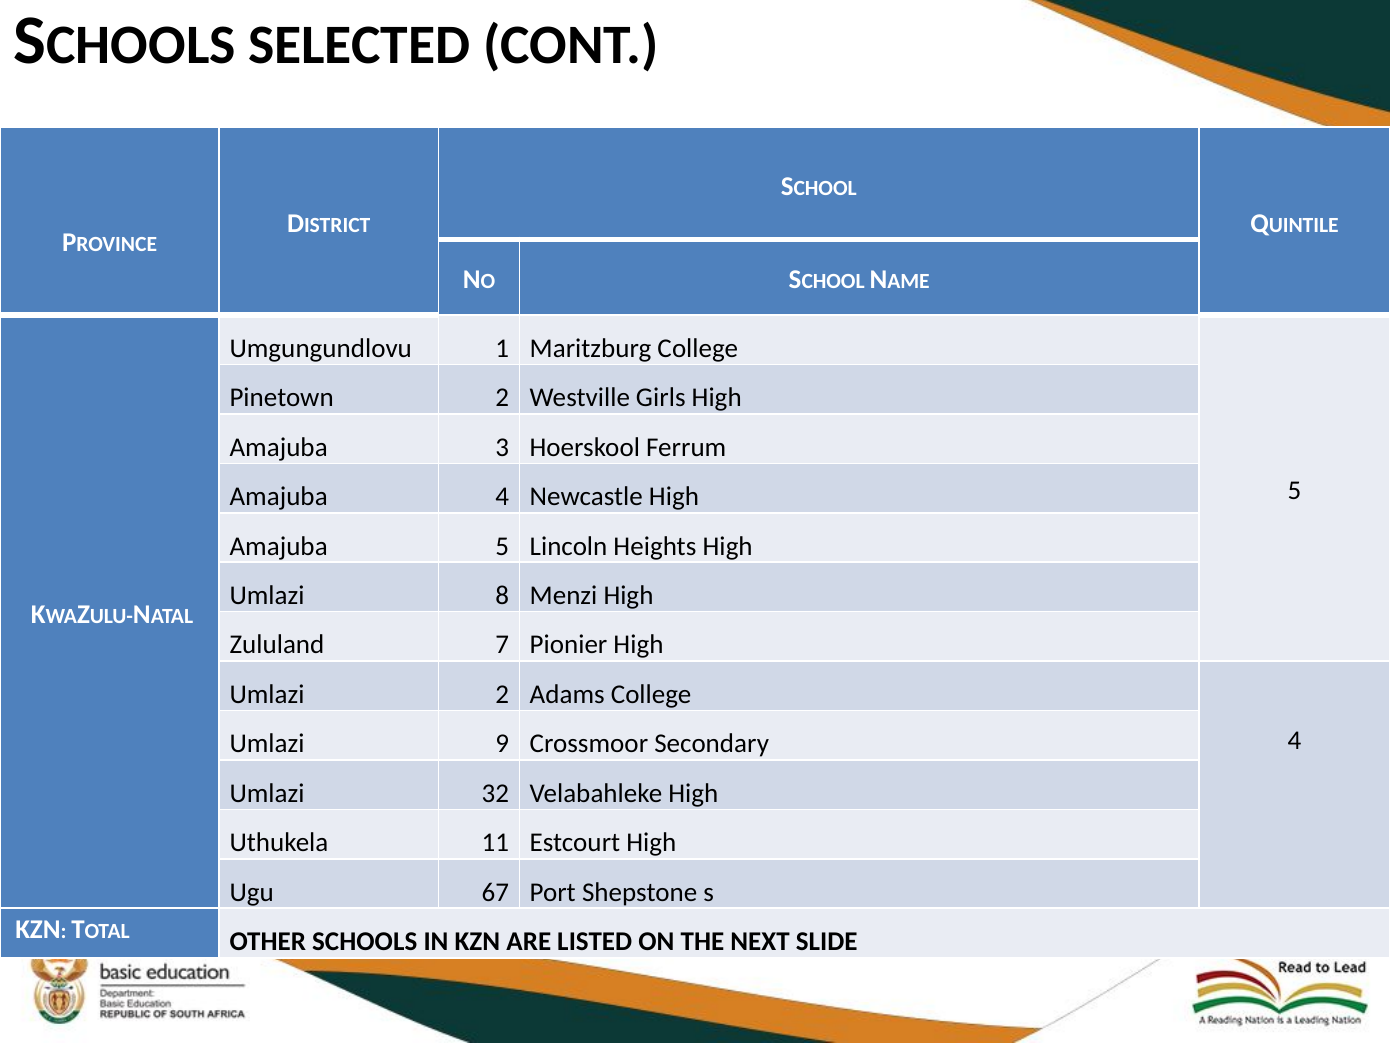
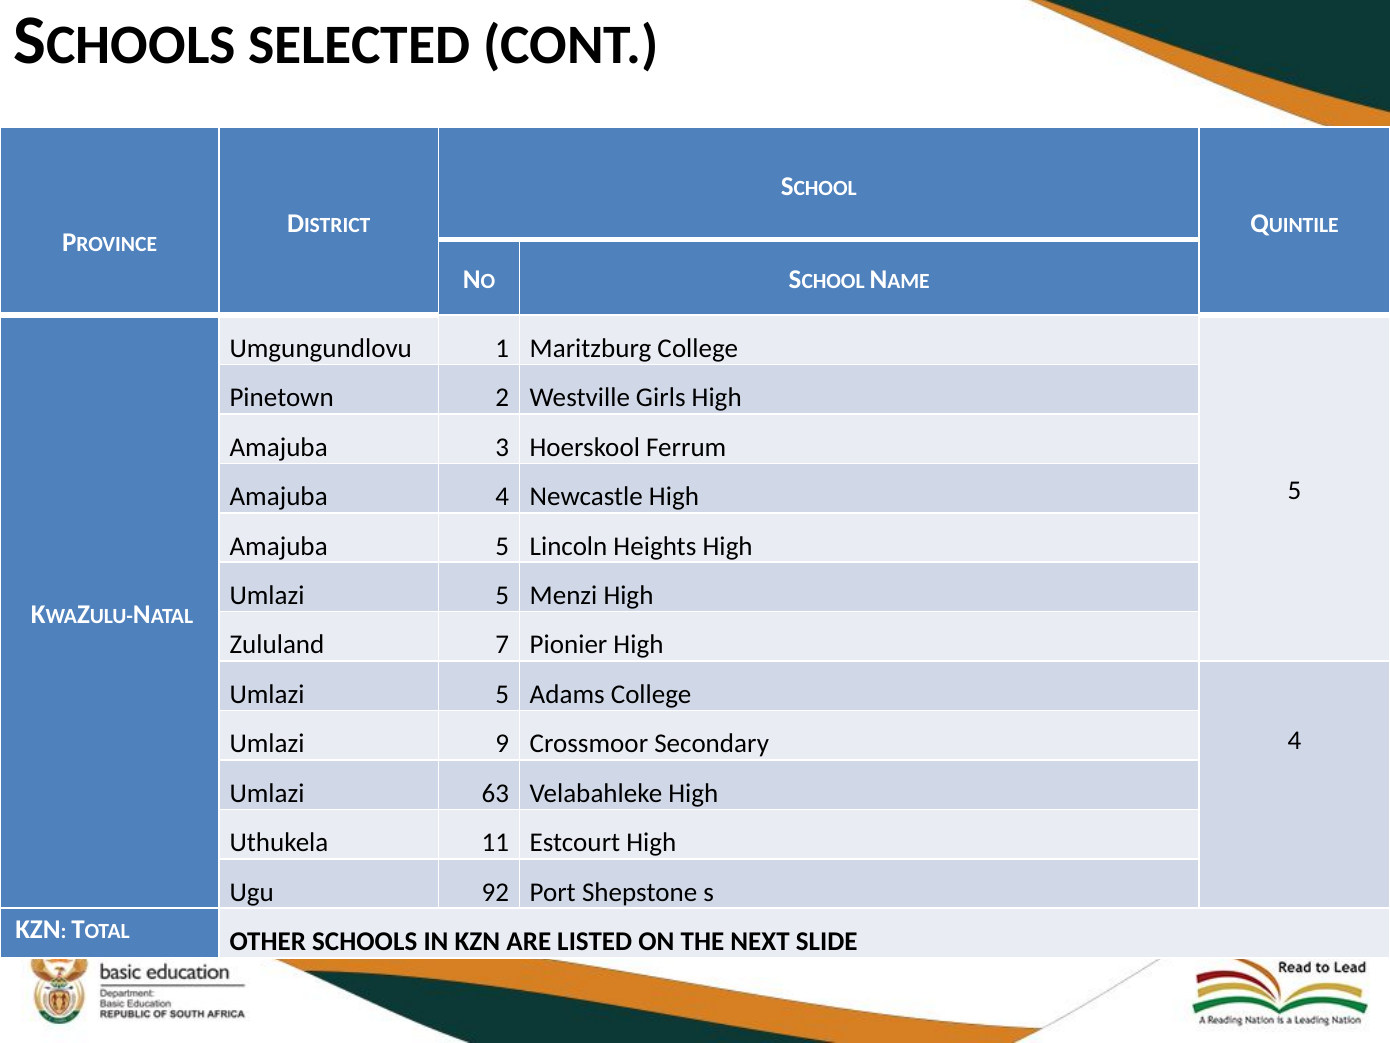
8: 8 -> 5 (502, 595)
2: 2 -> 5 (502, 694)
32: 32 -> 63 (495, 793)
67: 67 -> 92 (495, 892)
